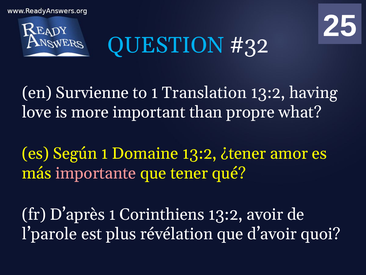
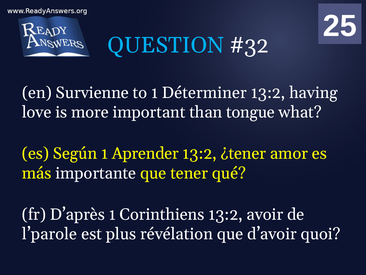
Translation: Translation -> Déterminer (204, 93)
propre: propre -> tongue (250, 112)
Domaine: Domaine -> Aprender (145, 153)
importante colour: pink -> white (96, 173)
